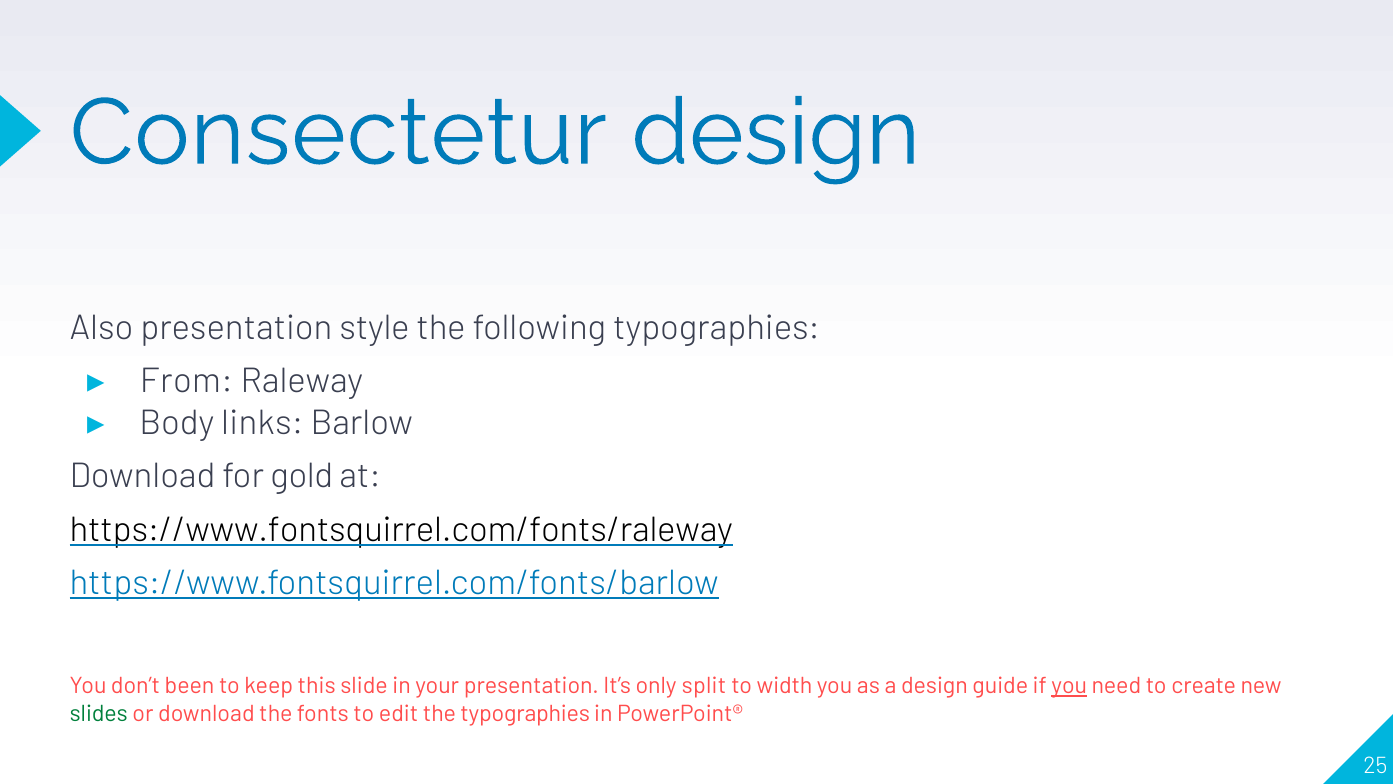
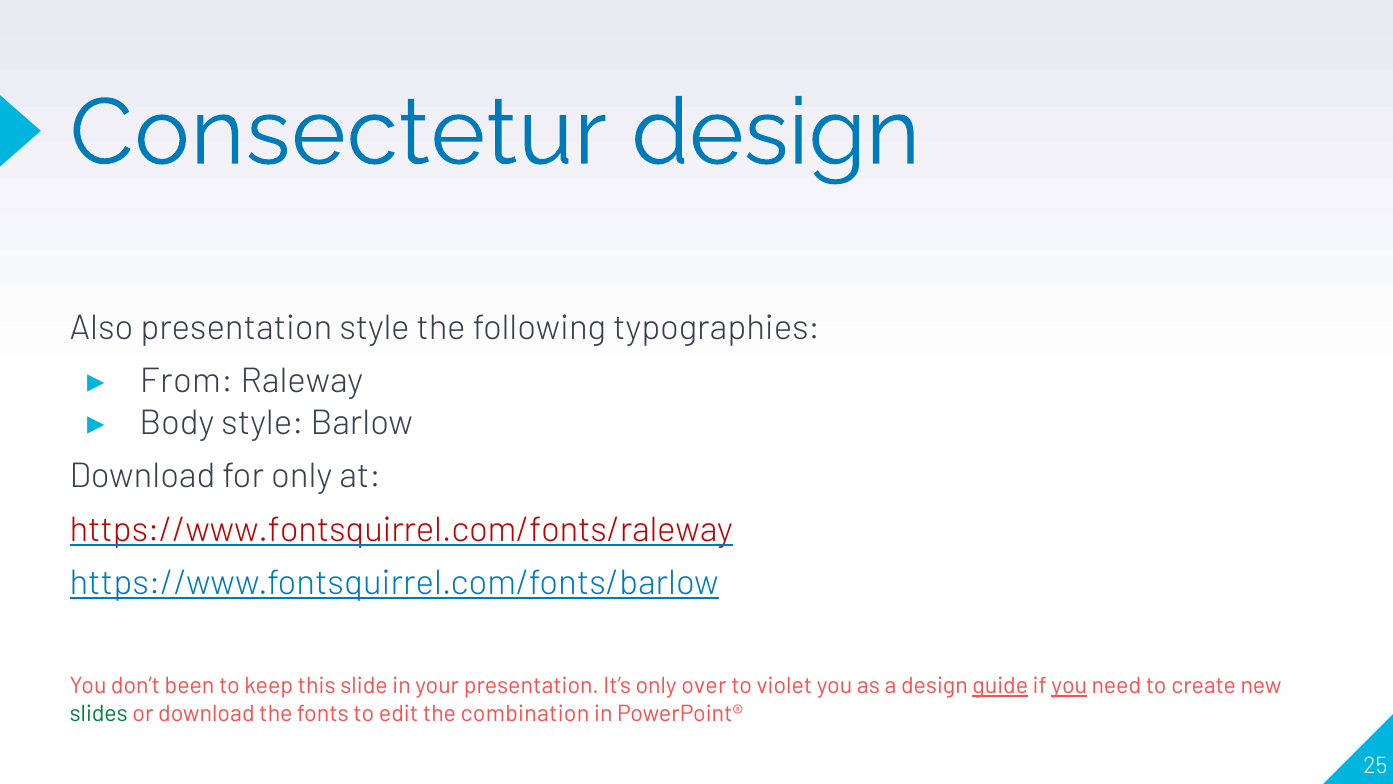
Body links: links -> style (262, 423)
for gold: gold -> only (302, 476)
https://www.fontsquirrel.com/fonts/raleway colour: black -> red (401, 529)
split: split -> over (704, 686)
width: width -> violet (785, 686)
guide underline: none -> present (1000, 686)
the typographies: typographies -> combination (525, 714)
